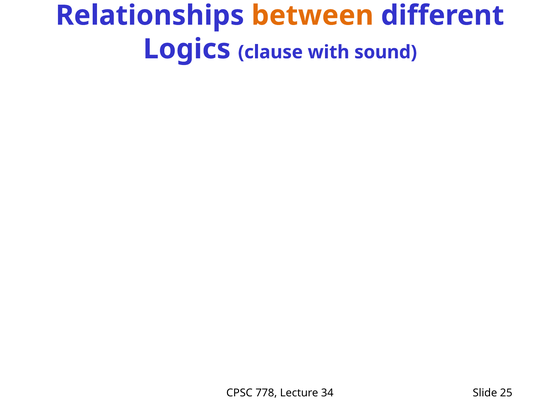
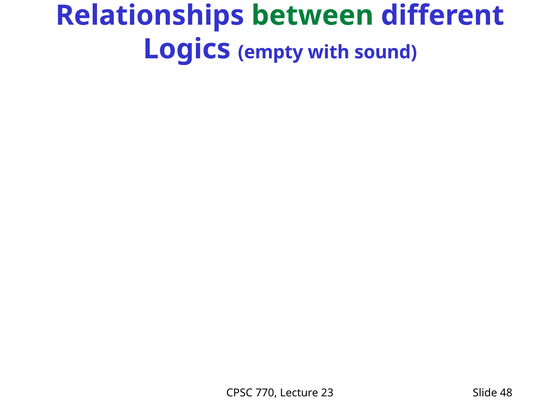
between colour: orange -> green (313, 15)
clause: clause -> empty (270, 52)
778: 778 -> 770 (266, 393)
34: 34 -> 23 (327, 393)
25: 25 -> 48 (506, 393)
